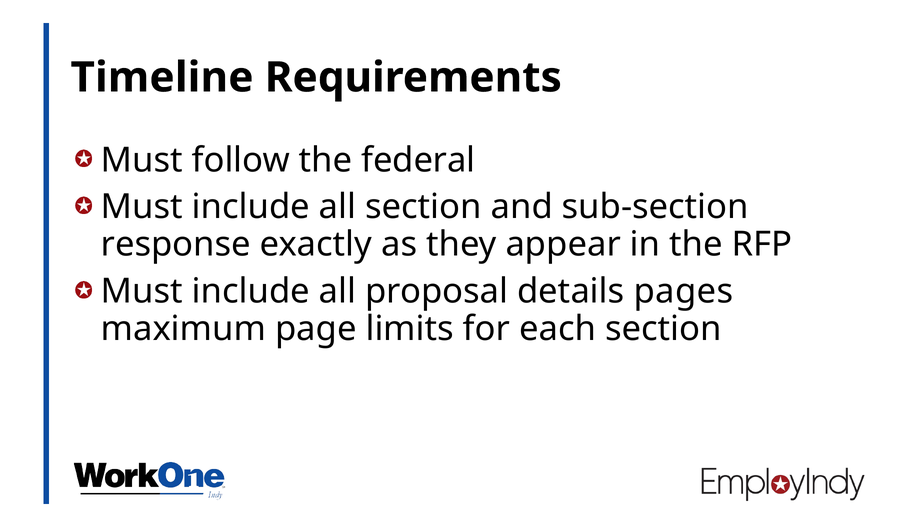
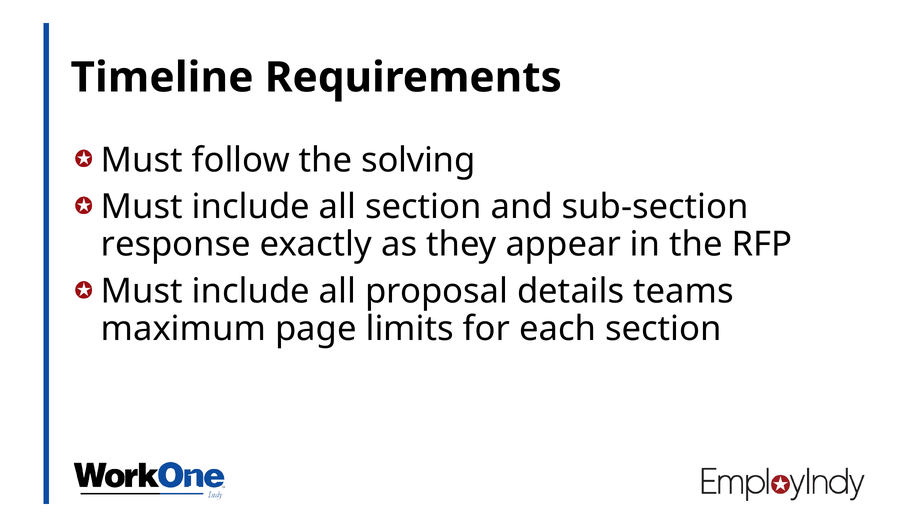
federal: federal -> solving (418, 160)
pages: pages -> teams (684, 292)
